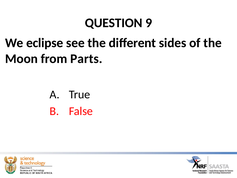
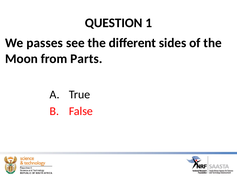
9: 9 -> 1 (149, 23)
eclipse: eclipse -> passes (45, 43)
